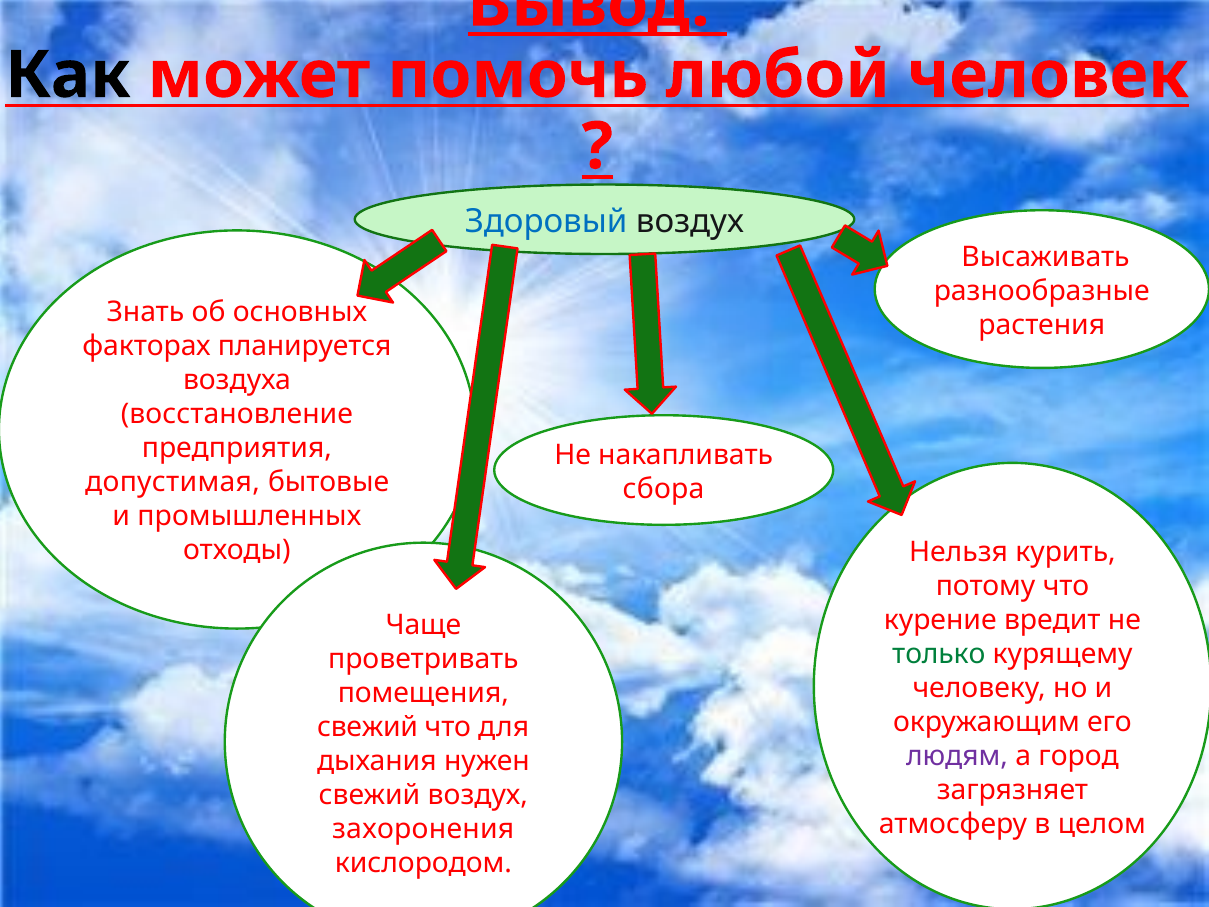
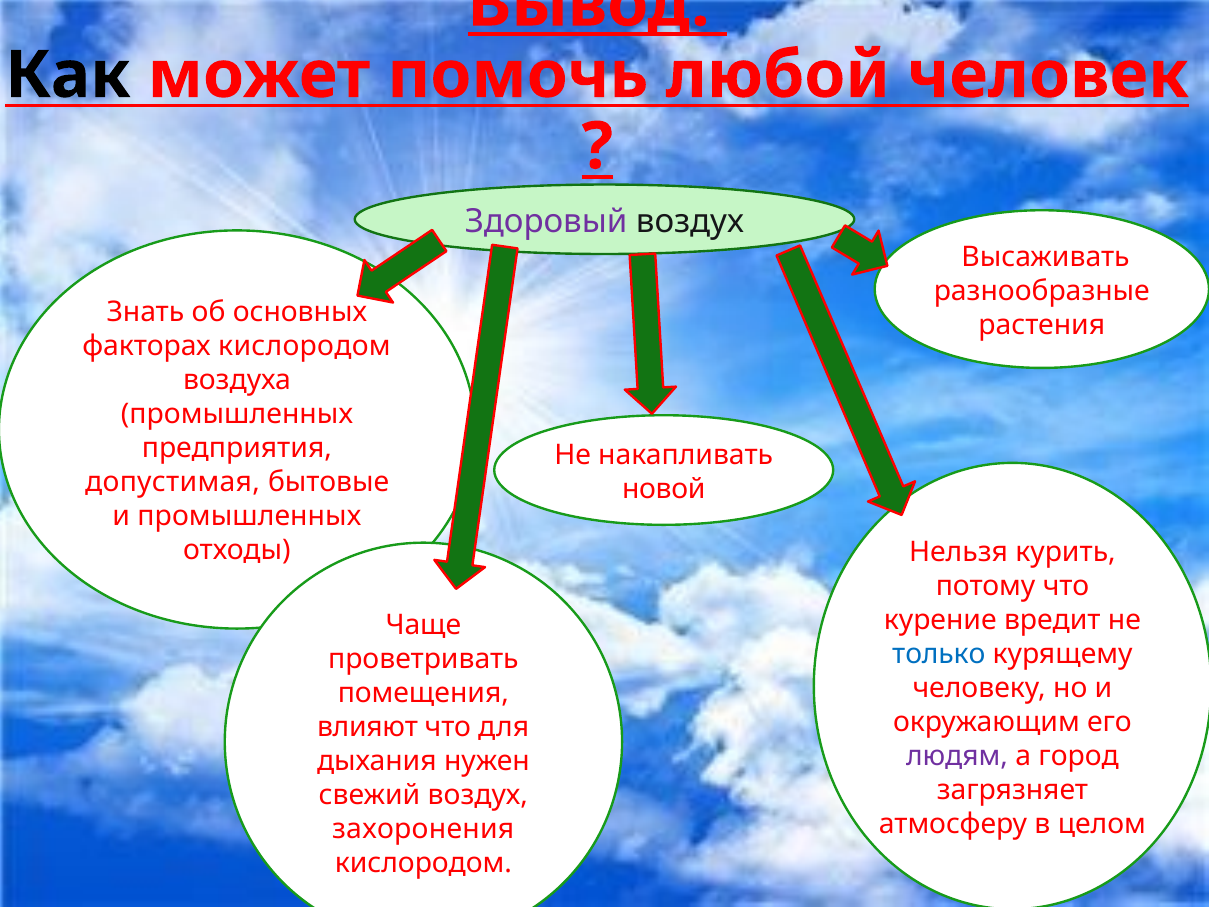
Здоровый colour: blue -> purple (546, 221)
факторах планируется: планируется -> кислородом (304, 346)
восстановление: восстановление -> промышленных (237, 414)
сбора: сбора -> новой (664, 489)
только colour: green -> blue (939, 654)
свежий: свежий -> влияют (368, 727)
